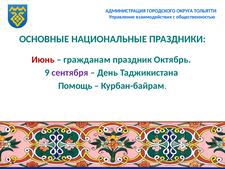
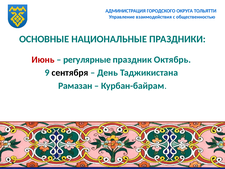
гражданам: гражданам -> регулярные (87, 59)
сентября colour: purple -> black (70, 73)
Помощь: Помощь -> Рамазан (75, 86)
